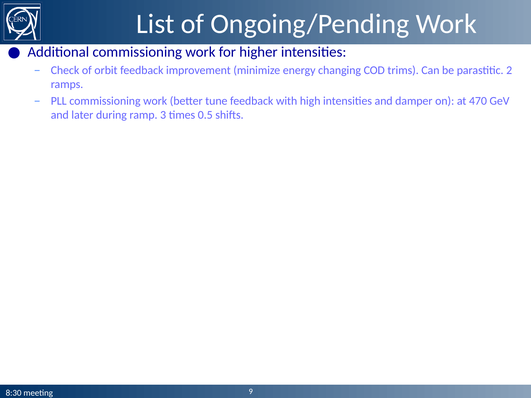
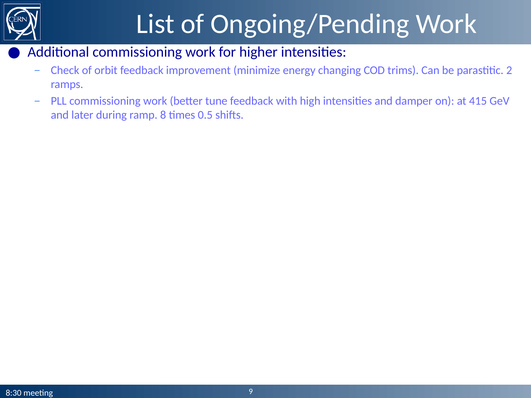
470: 470 -> 415 (478, 101)
3: 3 -> 8 (163, 115)
